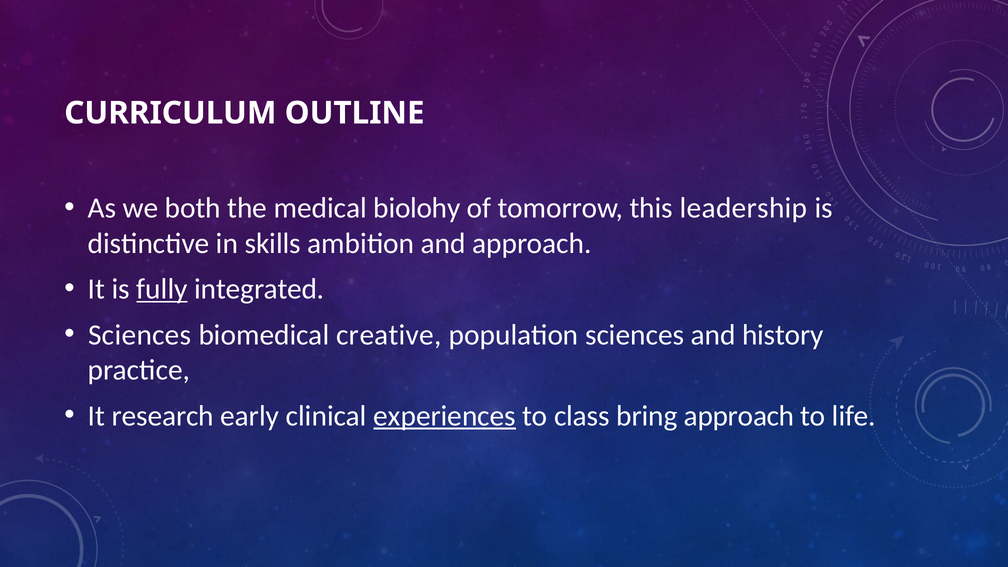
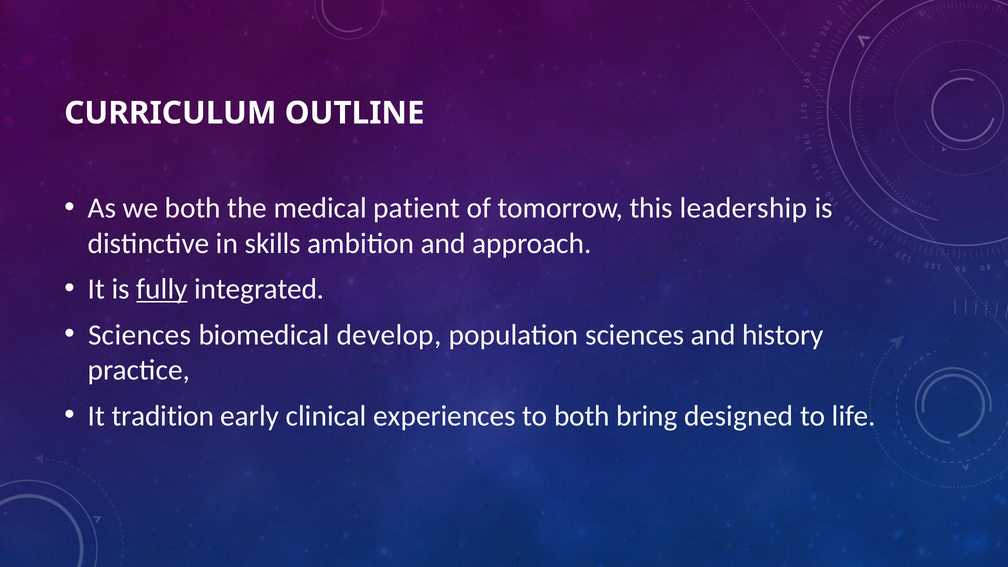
biolohy: biolohy -> patient (417, 208)
creative: creative -> develop (389, 335)
research: research -> tradition (163, 416)
experiences underline: present -> none (445, 416)
to class: class -> both (582, 416)
bring approach: approach -> designed (739, 416)
